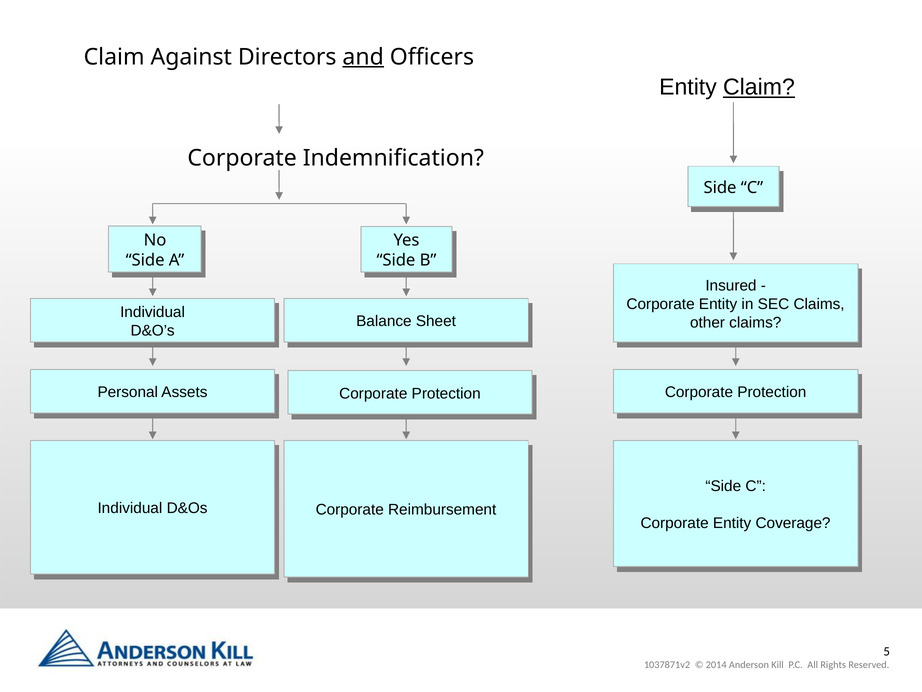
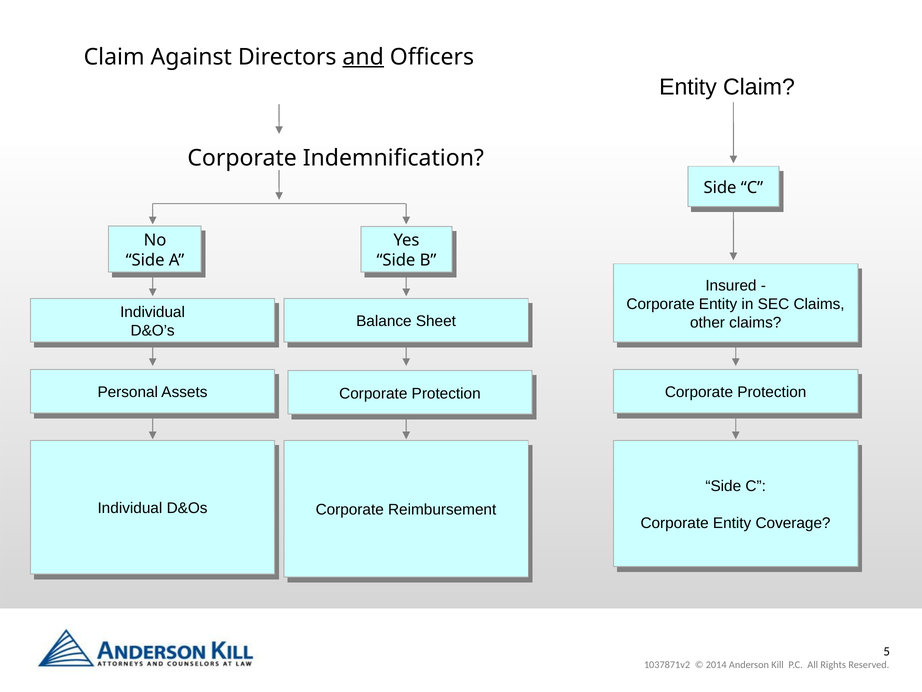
Claim underline: present -> none (759, 87)
